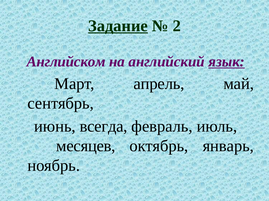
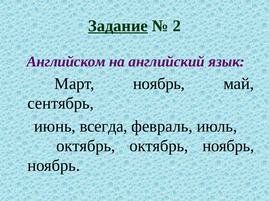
язык underline: present -> none (227, 62)
Март апрель: апрель -> ноябрь (159, 84)
месяцев: месяцев -> октябрь (86, 146)
октябрь январь: январь -> ноябрь (228, 146)
